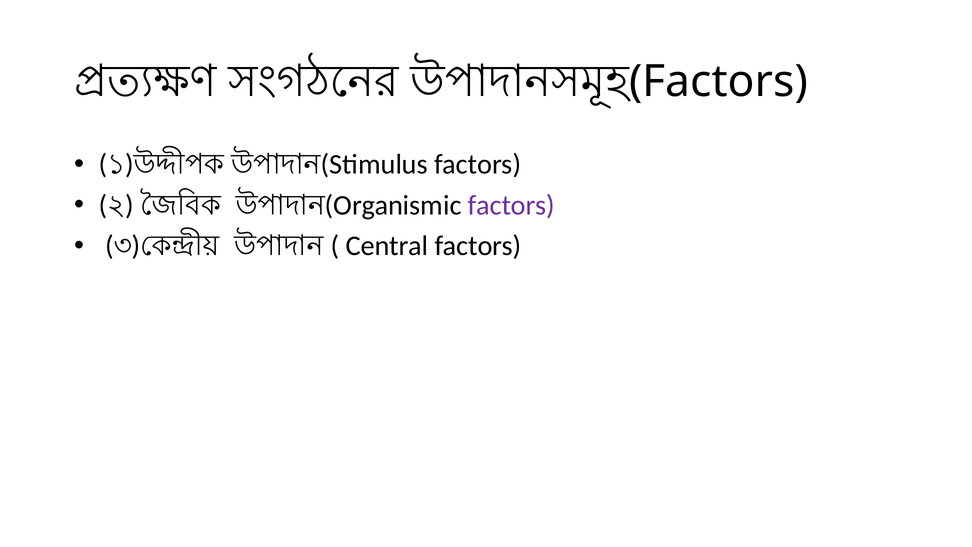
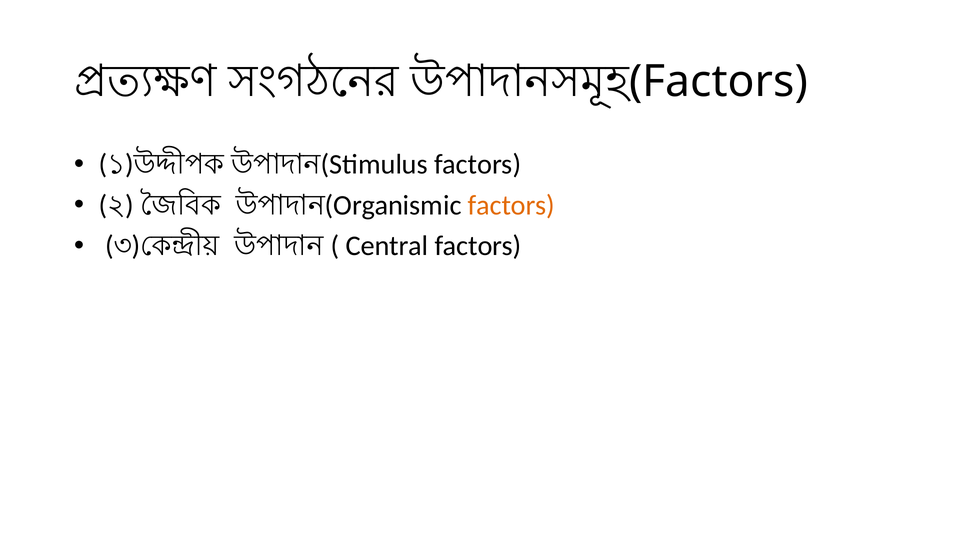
factors colour: purple -> orange (511, 205)
